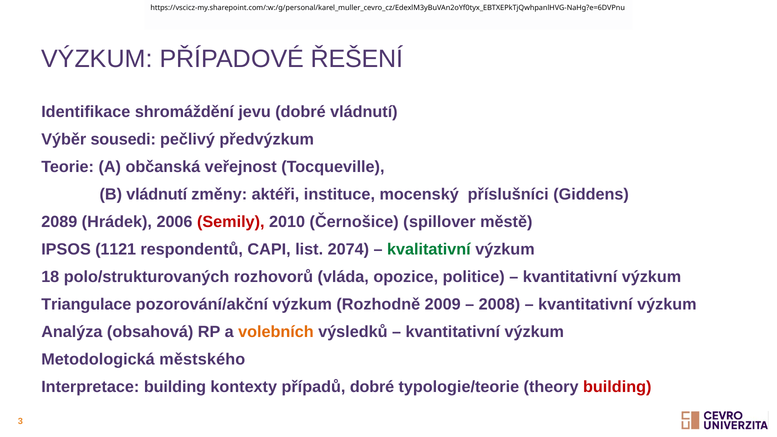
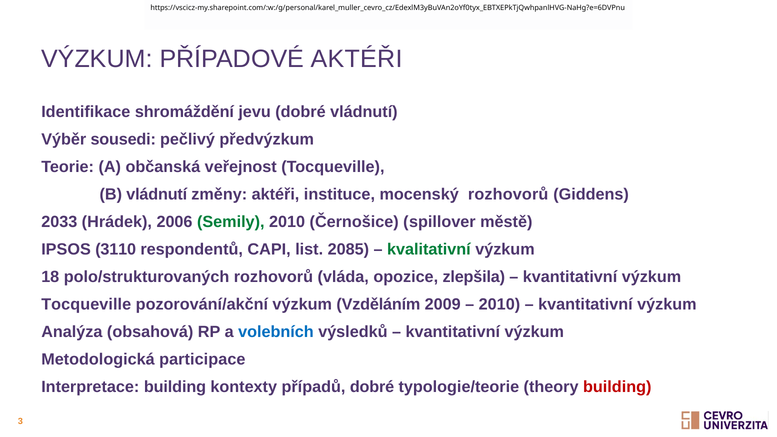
PŘÍPADOVÉ ŘEŠENÍ: ŘEŠENÍ -> AKTÉŘI (357, 59)
mocenský příslušníci: příslušníci -> rozhovorů (508, 194)
2089: 2089 -> 2033 (59, 222)
Semily colour: red -> green (231, 222)
1121: 1121 -> 3110 (116, 250)
2074: 2074 -> 2085 (348, 250)
politice: politice -> zlepšila (474, 277)
Triangulace: Triangulace -> Tocqueville (86, 305)
Rozhodně: Rozhodně -> Vzděláním (378, 305)
2008: 2008 -> 2010 (499, 305)
volebních colour: orange -> blue (276, 332)
městského: městského -> participace (202, 360)
